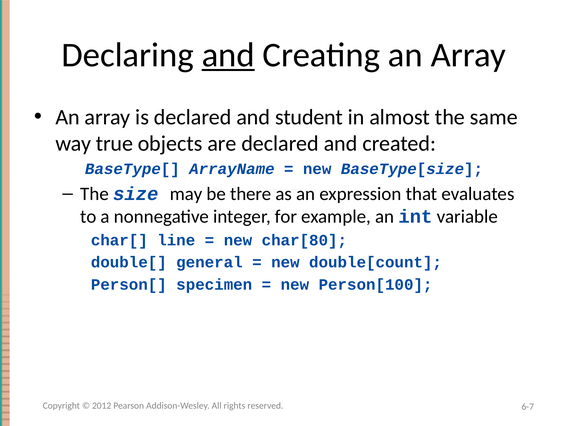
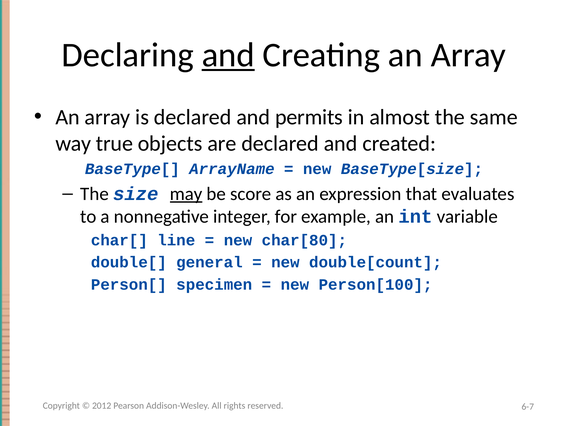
student: student -> permits (309, 117)
may underline: none -> present (186, 194)
there: there -> score (251, 194)
